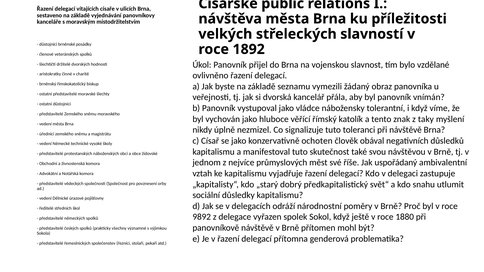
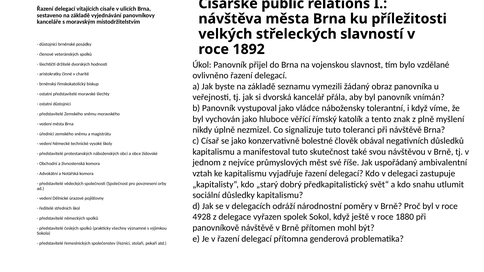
taky: taky -> plně (426, 119)
ochoten: ochoten -> bolestné (317, 141)
9892: 9892 -> 4928 (202, 217)
